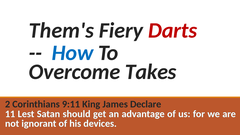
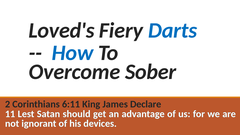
Them's: Them's -> Loved's (62, 30)
Darts colour: red -> blue (173, 30)
Takes: Takes -> Sober (151, 72)
9:11: 9:11 -> 6:11 (71, 104)
